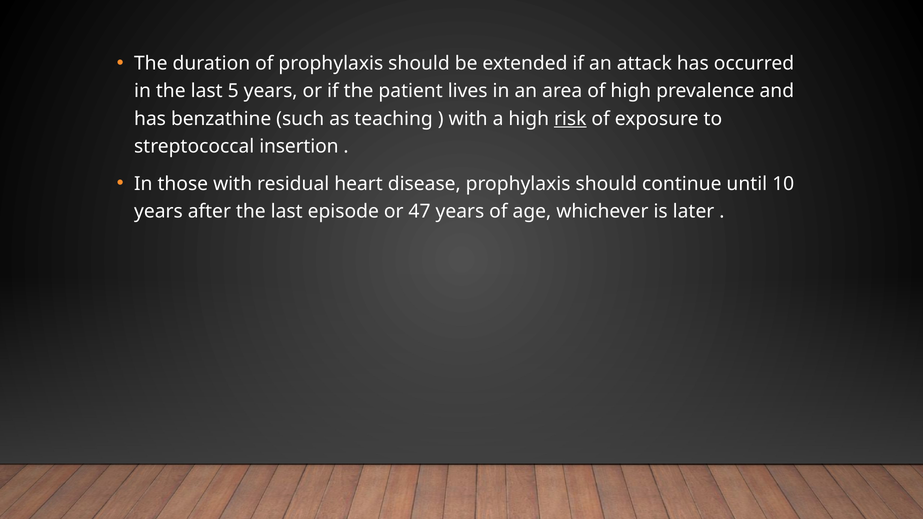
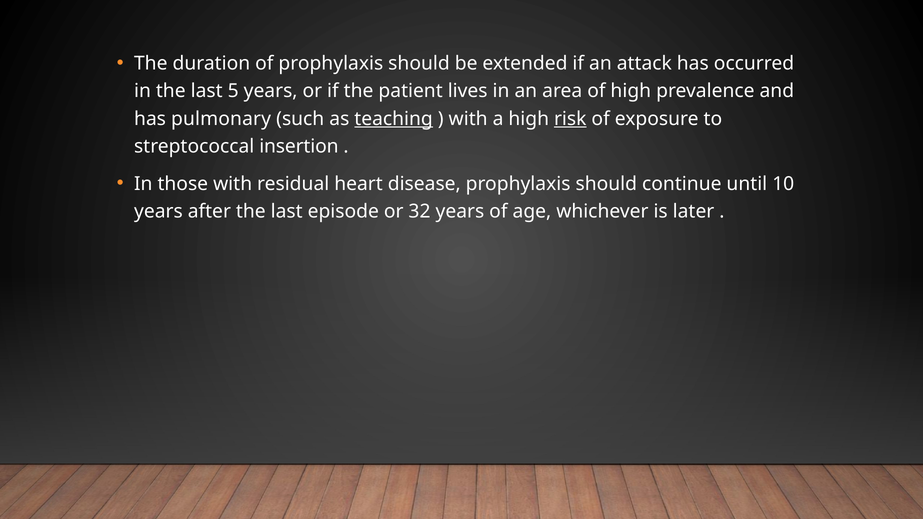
benzathine: benzathine -> pulmonary (221, 119)
teaching underline: none -> present (394, 119)
47: 47 -> 32 (420, 211)
